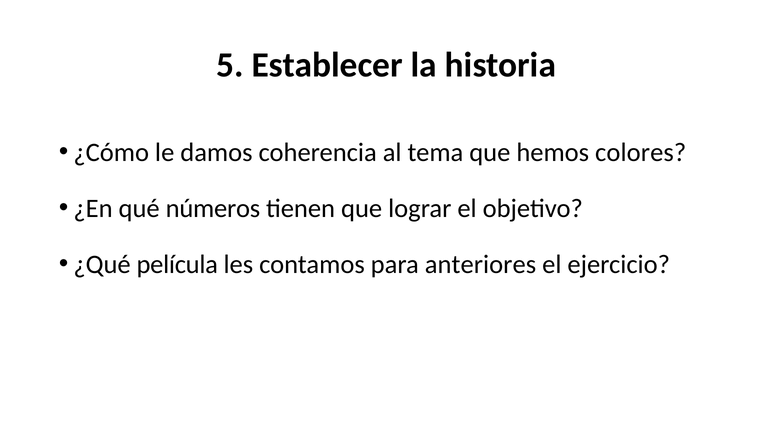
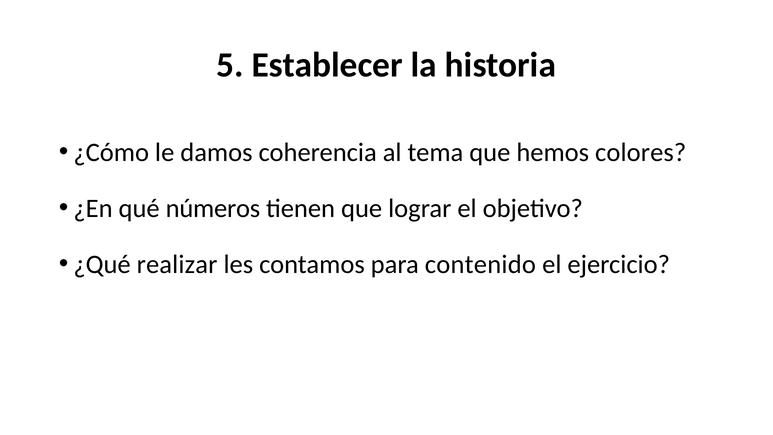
película: película -> realizar (177, 264)
anteriores: anteriores -> contenido (480, 264)
